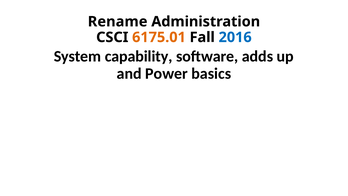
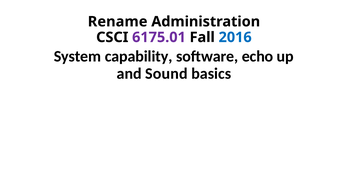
6175.01 colour: orange -> purple (159, 37)
adds: adds -> echo (258, 56)
Power: Power -> Sound (166, 74)
